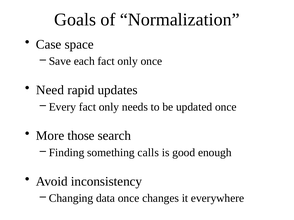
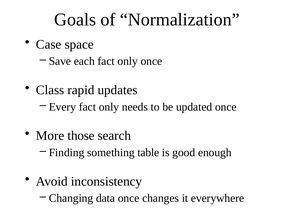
Need: Need -> Class (50, 90)
calls: calls -> table (148, 153)
